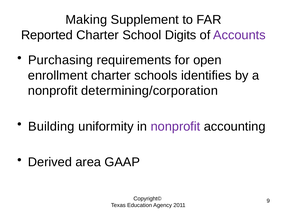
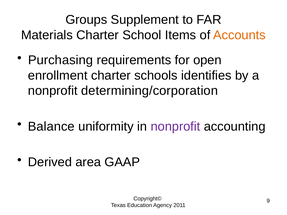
Making: Making -> Groups (86, 20)
Reported: Reported -> Materials (47, 35)
Digits: Digits -> Items (181, 35)
Accounts colour: purple -> orange (239, 35)
Building: Building -> Balance (51, 127)
